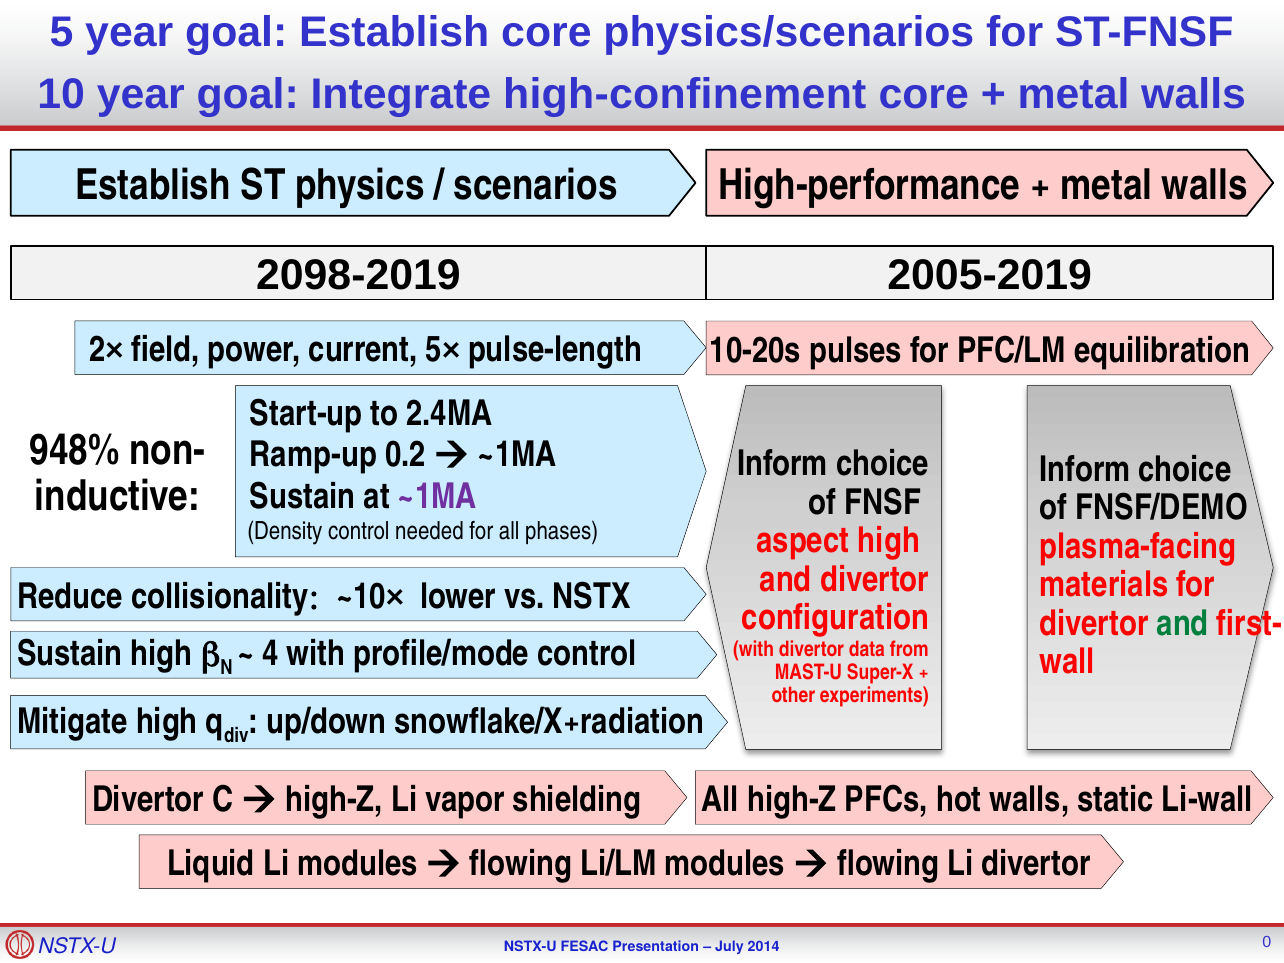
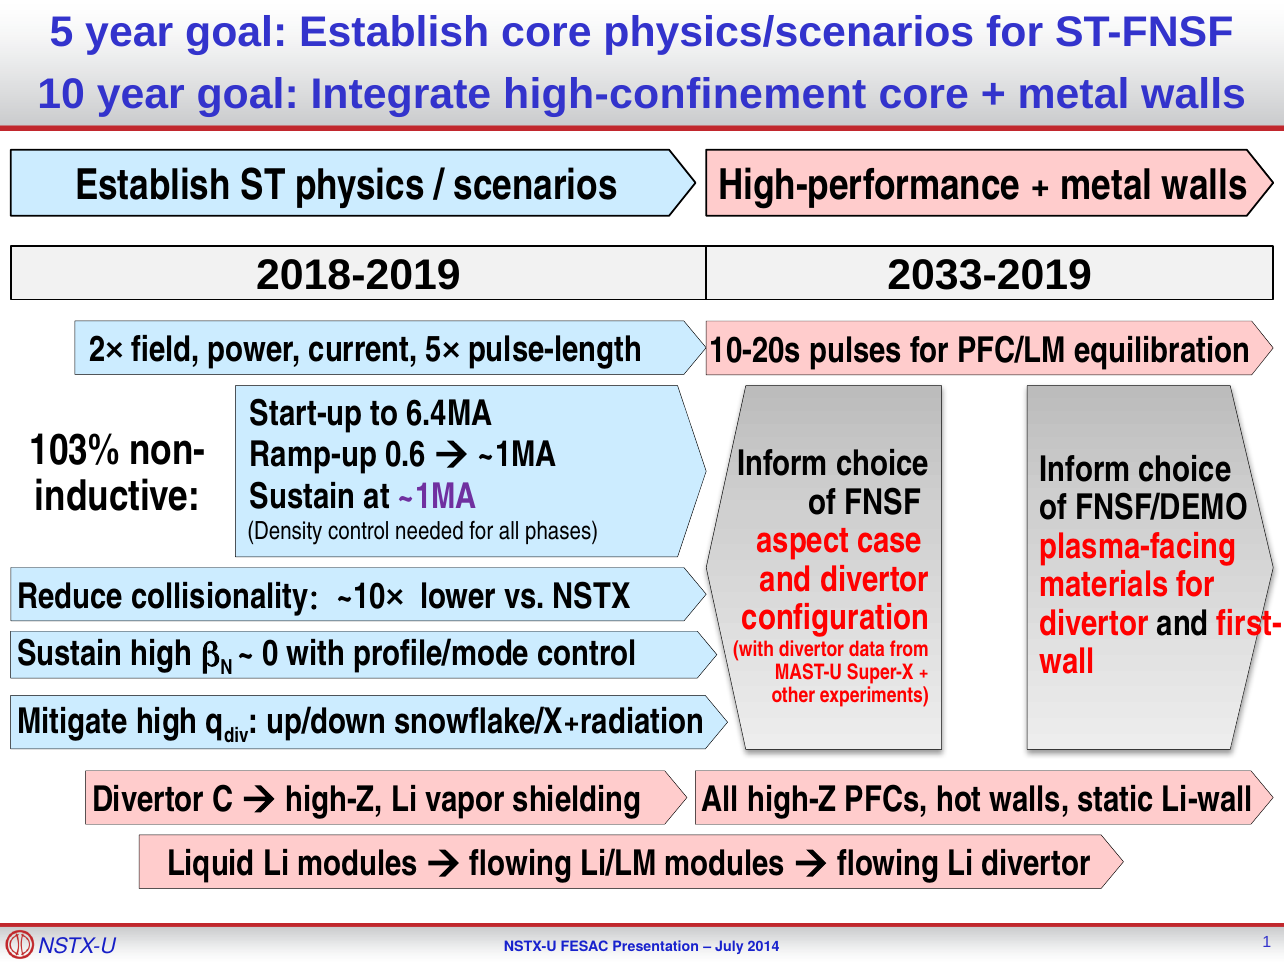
2098-2019: 2098-2019 -> 2018-2019 (358, 276)
2005-2019: 2005-2019 -> 2033-2019 (990, 276)
2.4MA: 2.4MA -> 6.4MA (449, 414)
948%: 948% -> 103% (75, 450)
0.2: 0.2 -> 0.6 (405, 455)
aspect high: high -> case (889, 541)
and colour: green -> black (1183, 624)
4: 4 -> 0 (271, 654)
0: 0 -> 1 (1267, 943)
